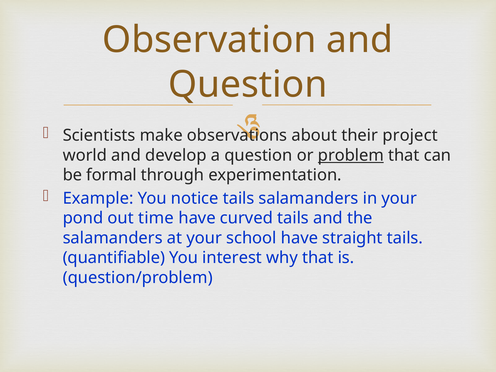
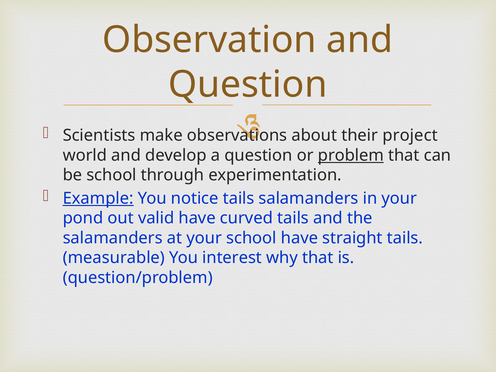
be formal: formal -> school (112, 175)
Example underline: none -> present (98, 198)
time: time -> valid (156, 218)
quantifiable: quantifiable -> measurable (114, 258)
